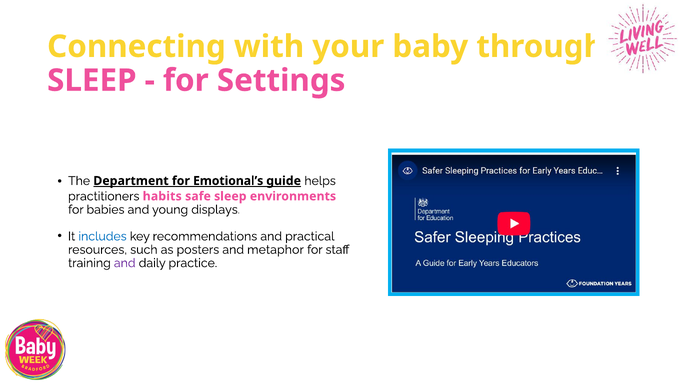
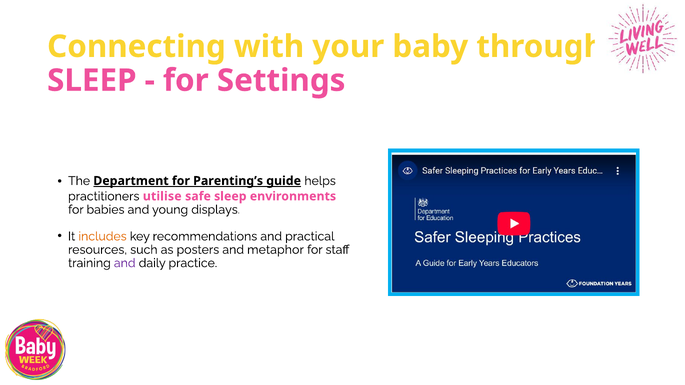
Emotional’s: Emotional’s -> Parenting’s (228, 181)
habits: habits -> utilise (162, 196)
includes colour: blue -> orange (103, 237)
